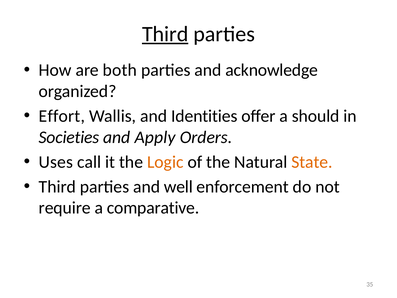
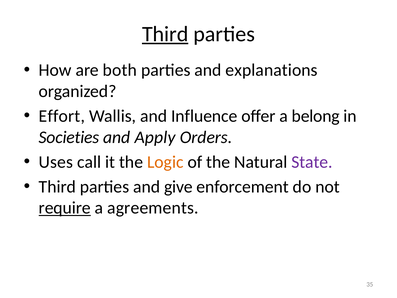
acknowledge: acknowledge -> explanations (272, 70)
Identities: Identities -> Influence (204, 116)
should: should -> belong (316, 116)
State colour: orange -> purple (312, 162)
well: well -> give (178, 187)
require underline: none -> present (65, 208)
comparative: comparative -> agreements (153, 208)
